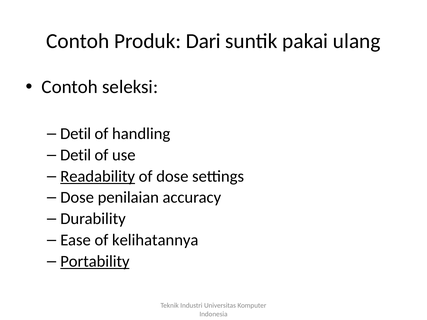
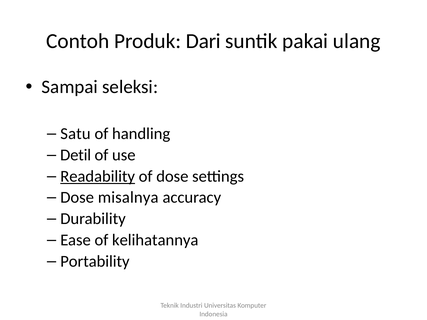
Contoh: Contoh -> Sampai (70, 87)
Detil: Detil -> Satu (75, 134)
penilaian: penilaian -> misalnya (128, 198)
Portability underline: present -> none (95, 261)
